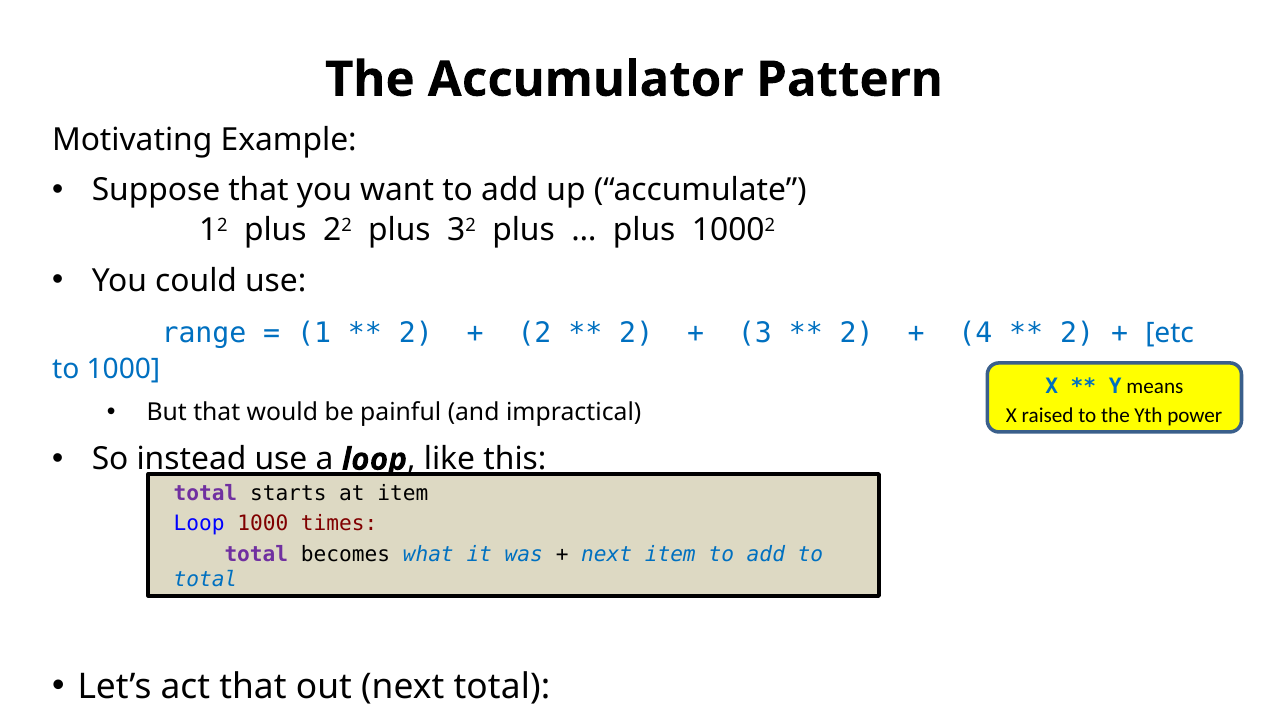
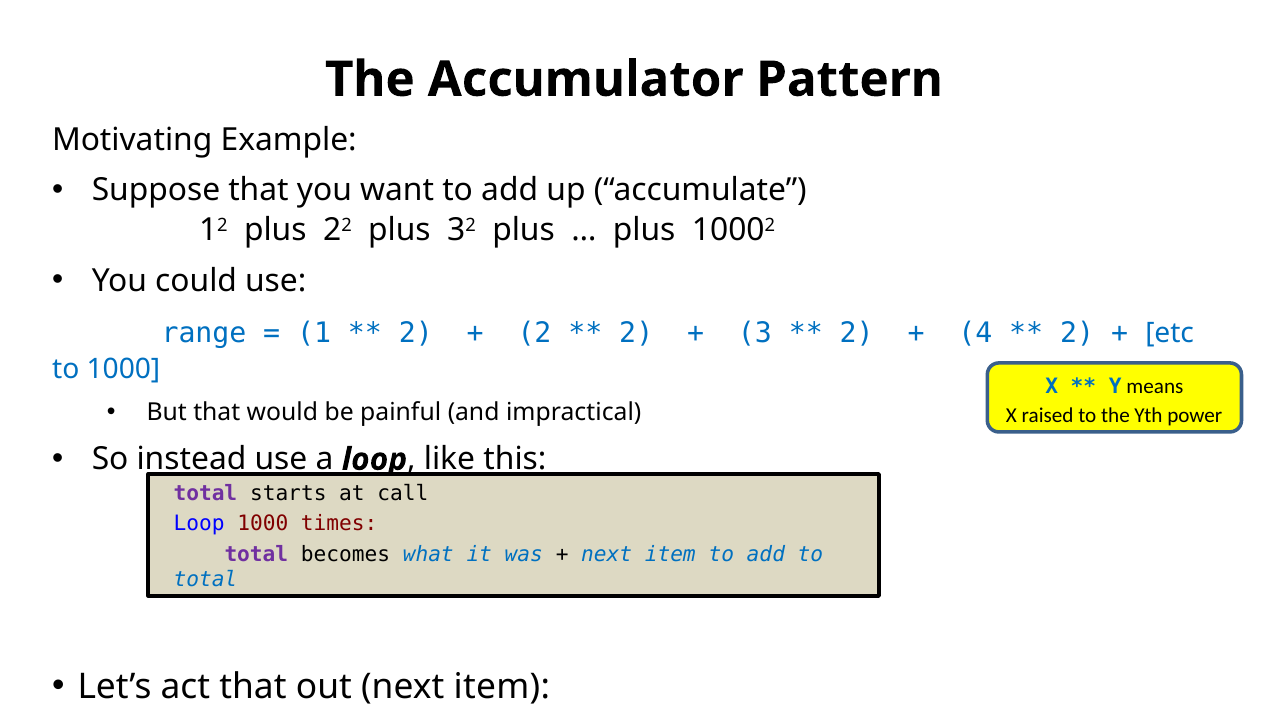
at item: item -> call (403, 493)
out next total: total -> item (502, 687)
